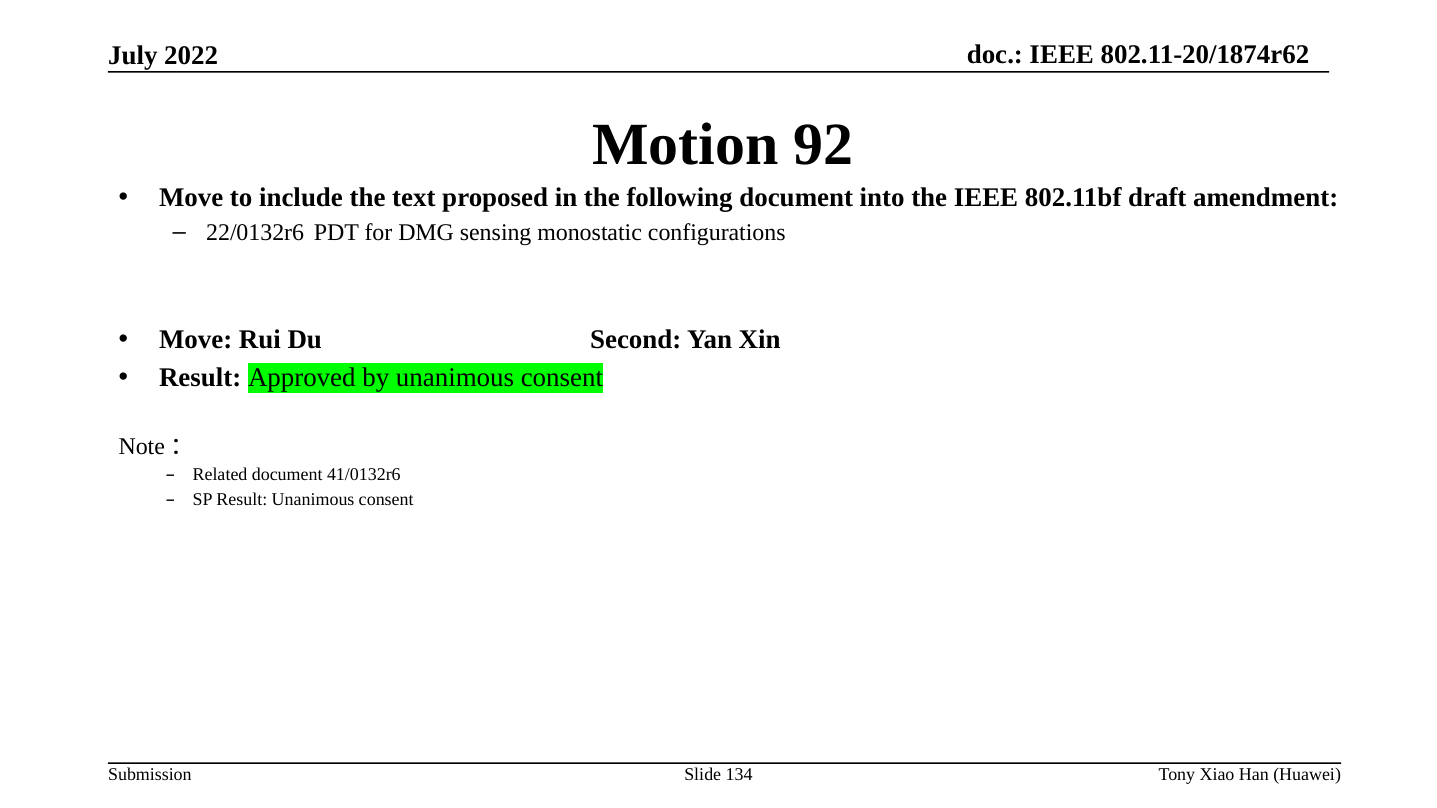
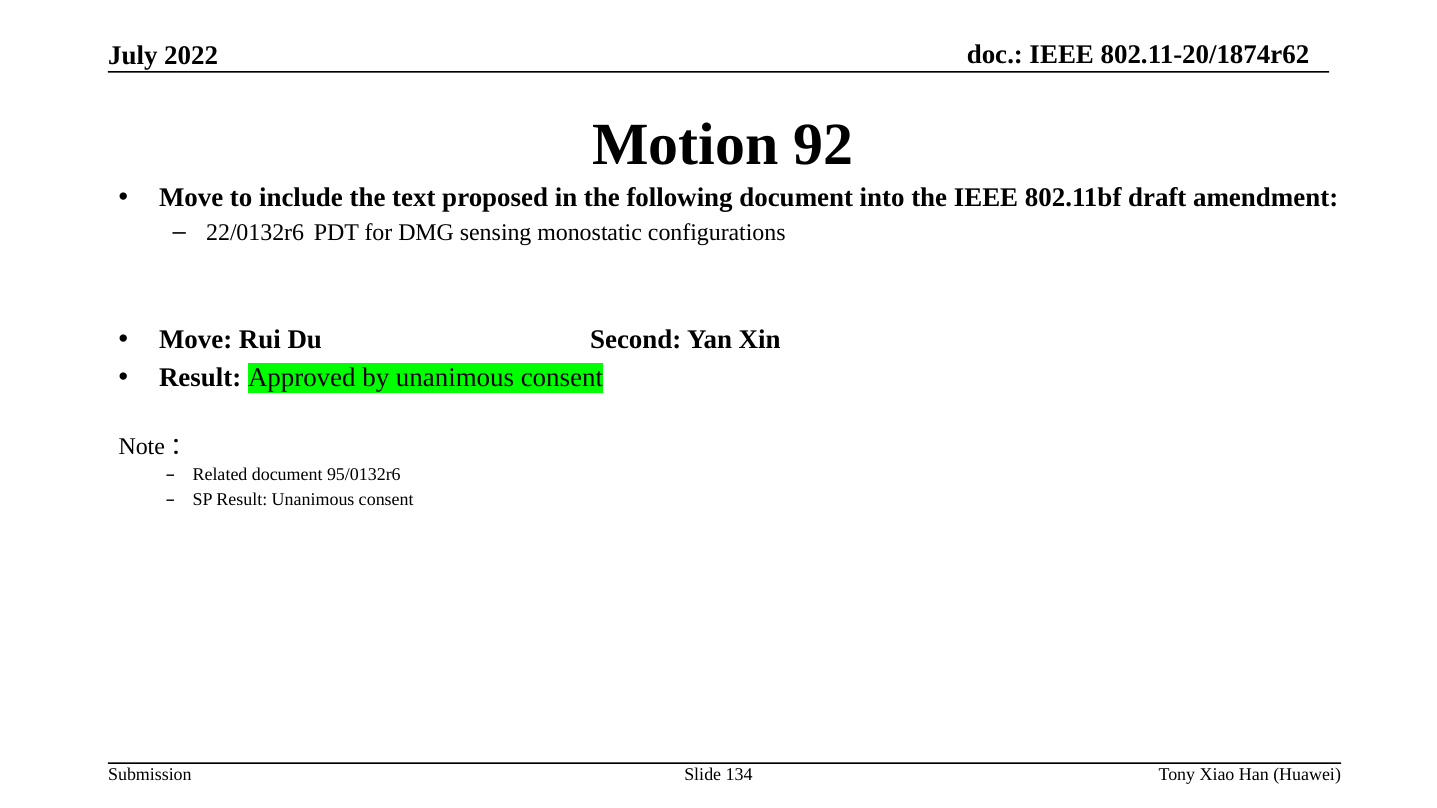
41/0132r6: 41/0132r6 -> 95/0132r6 (364, 475)
